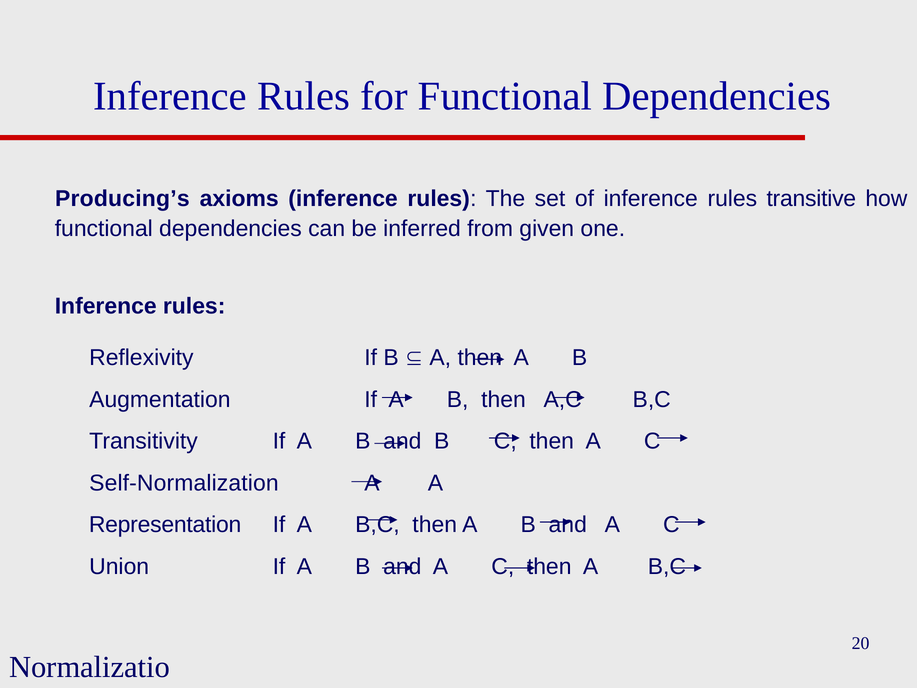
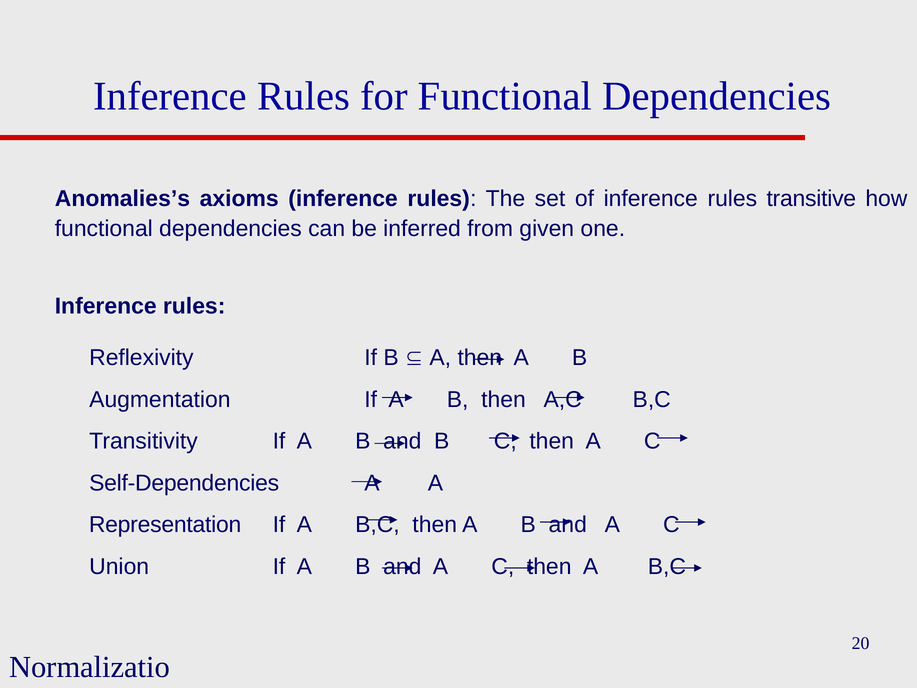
Producing’s: Producing’s -> Anomalies’s (122, 198)
Self-Normalization: Self-Normalization -> Self-Dependencies (184, 483)
